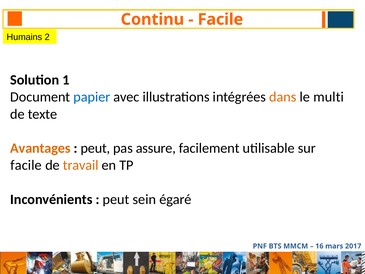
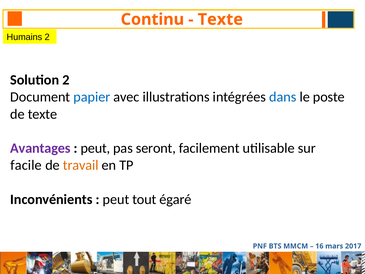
Facile: Facile -> Texte (220, 19)
Solution 1: 1 -> 2 (66, 80)
dans colour: orange -> blue (283, 97)
multi: multi -> poste (329, 97)
Avantages colour: orange -> purple (40, 148)
assure: assure -> seront (156, 148)
sein: sein -> tout (144, 199)
